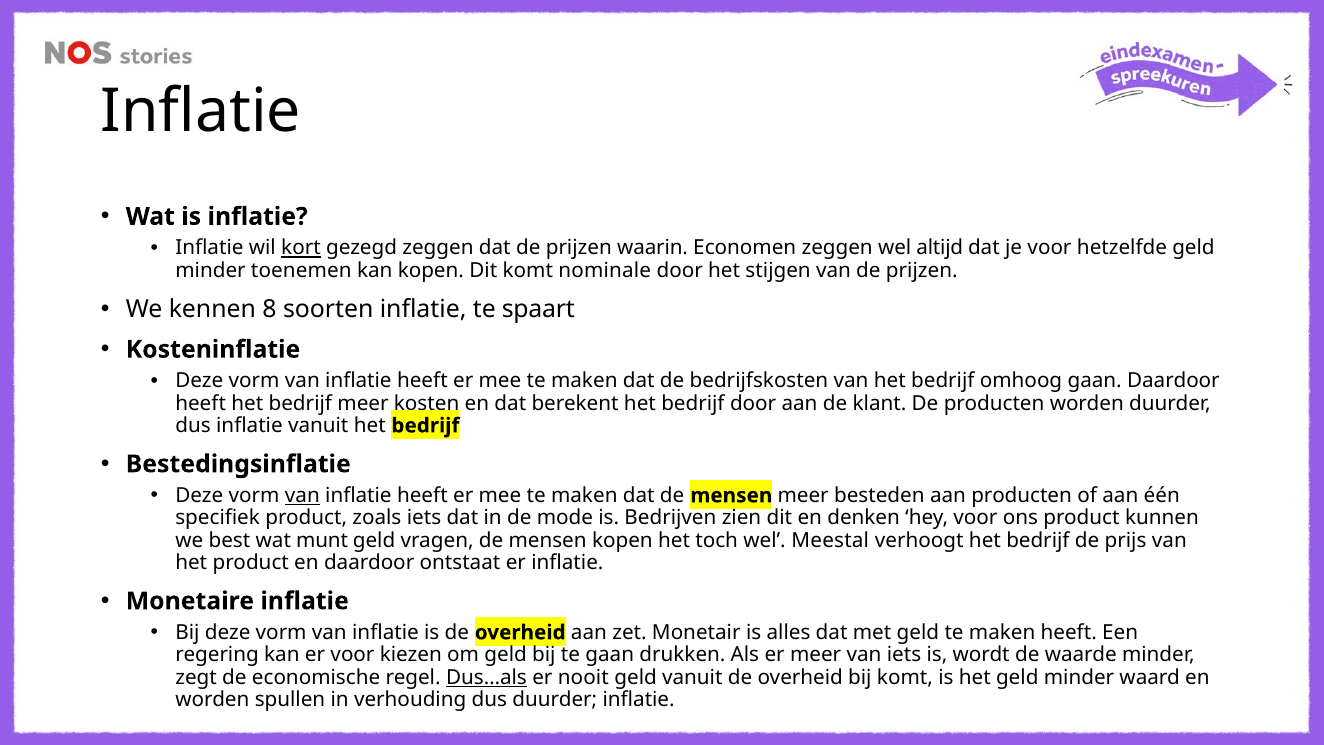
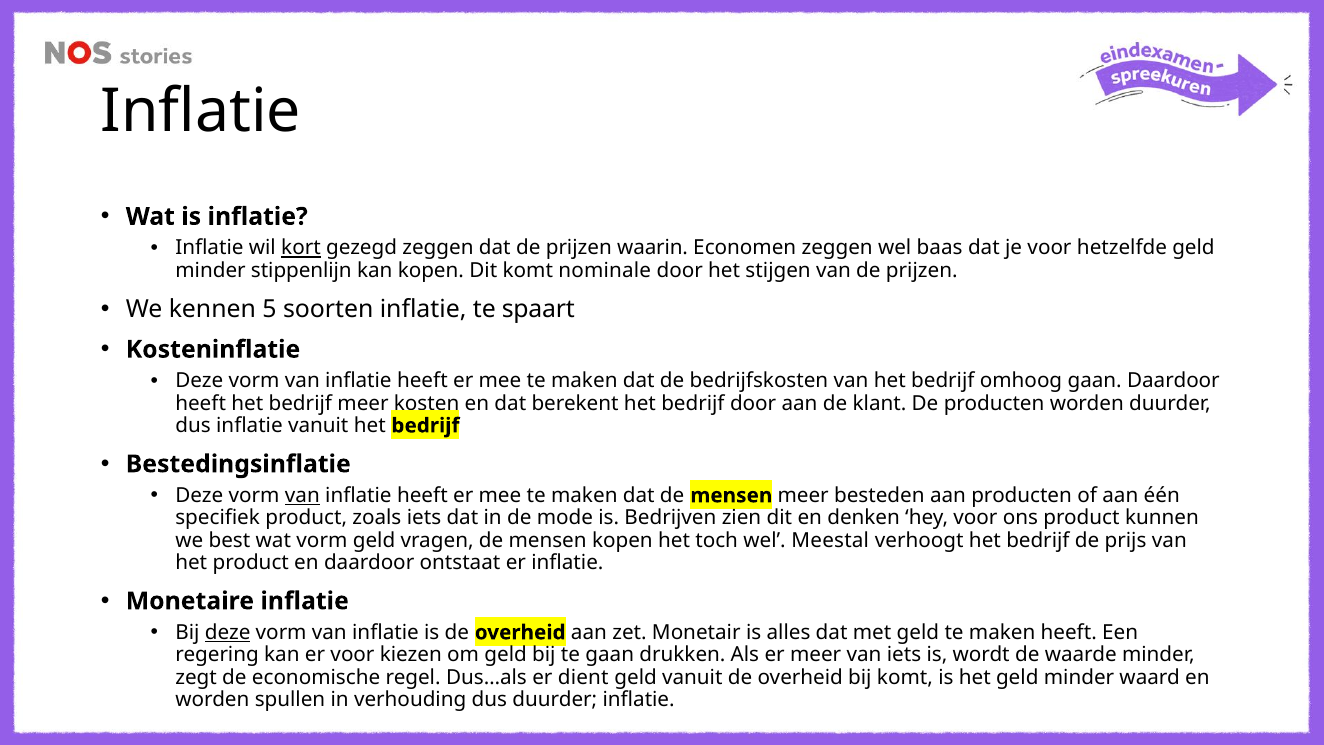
altijd: altijd -> baas (940, 248)
toenemen: toenemen -> stippenlijn (301, 270)
8: 8 -> 5 (269, 309)
wat munt: munt -> vorm (322, 540)
deze underline: none -> present (228, 632)
Dus…als underline: present -> none (486, 677)
nooit: nooit -> dient (583, 677)
